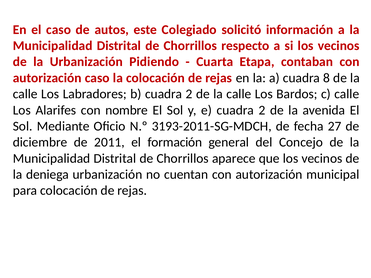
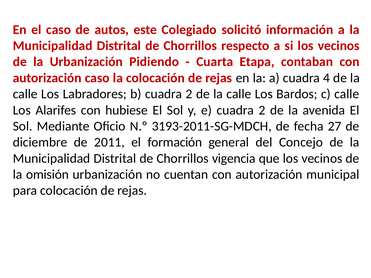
8: 8 -> 4 (327, 78)
nombre: nombre -> hubiese (127, 110)
aparece: aparece -> vigencia (234, 159)
deniega: deniega -> omisión (48, 175)
